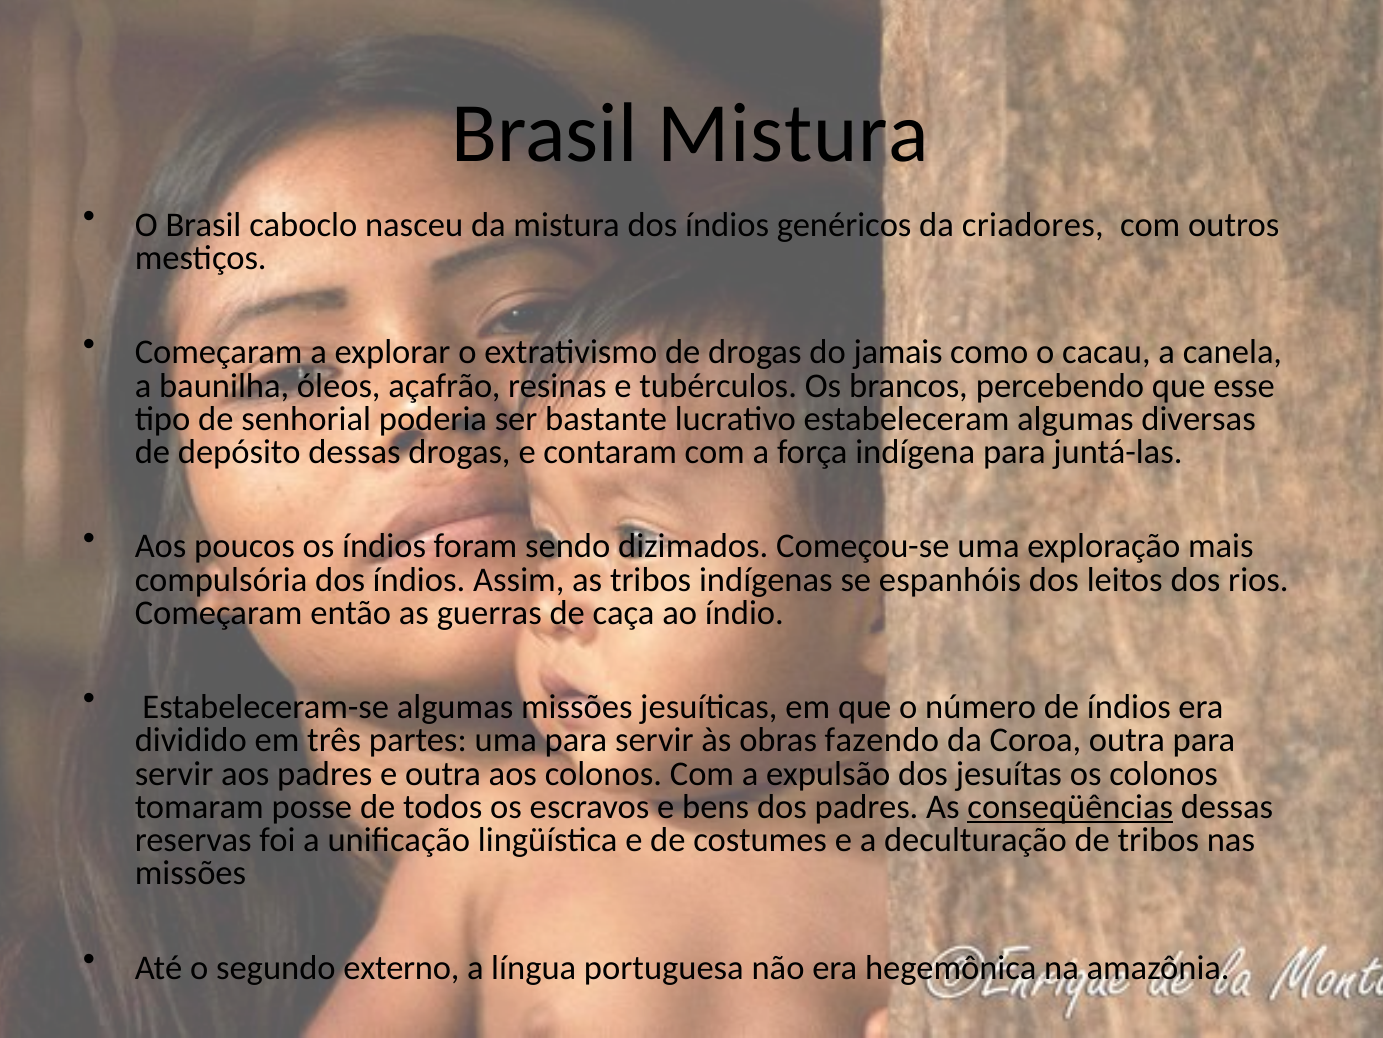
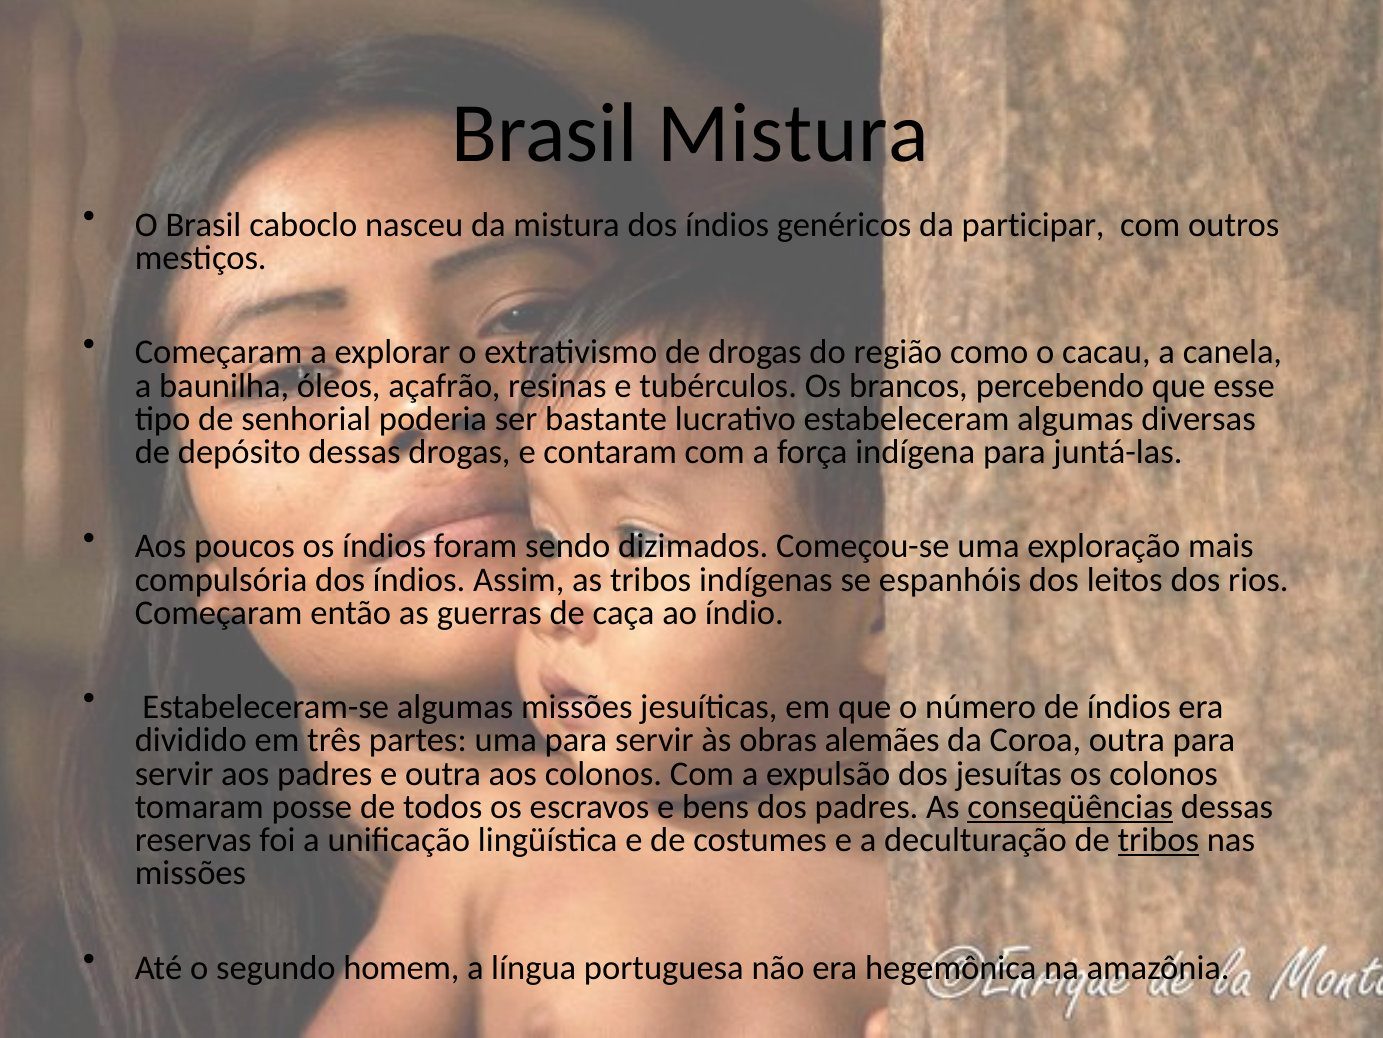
criadores: criadores -> participar (1033, 225)
jamais: jamais -> região (898, 352)
fazendo: fazendo -> alemães (882, 740)
tribos underline: none -> present (1158, 840)
externo: externo -> homem (401, 967)
